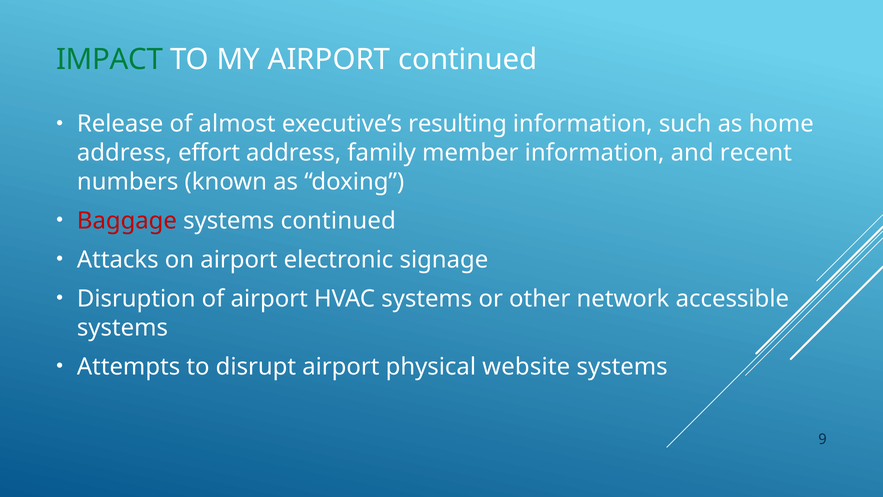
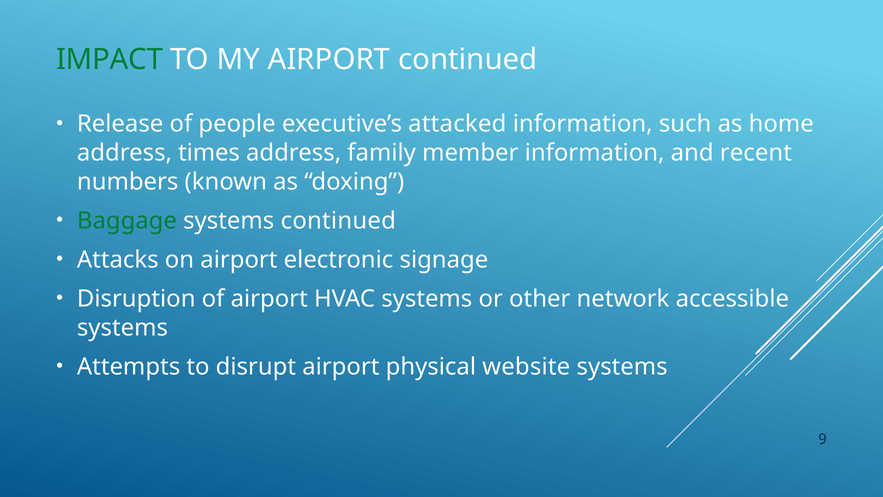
almost: almost -> people (237, 124)
resulting: resulting -> attacked (457, 124)
effort: effort -> times (209, 153)
Baggage colour: red -> green (127, 221)
